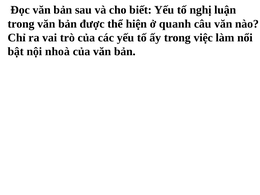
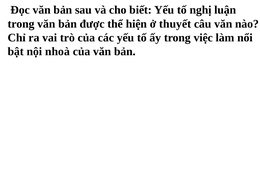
quanh: quanh -> thuyết (175, 24)
